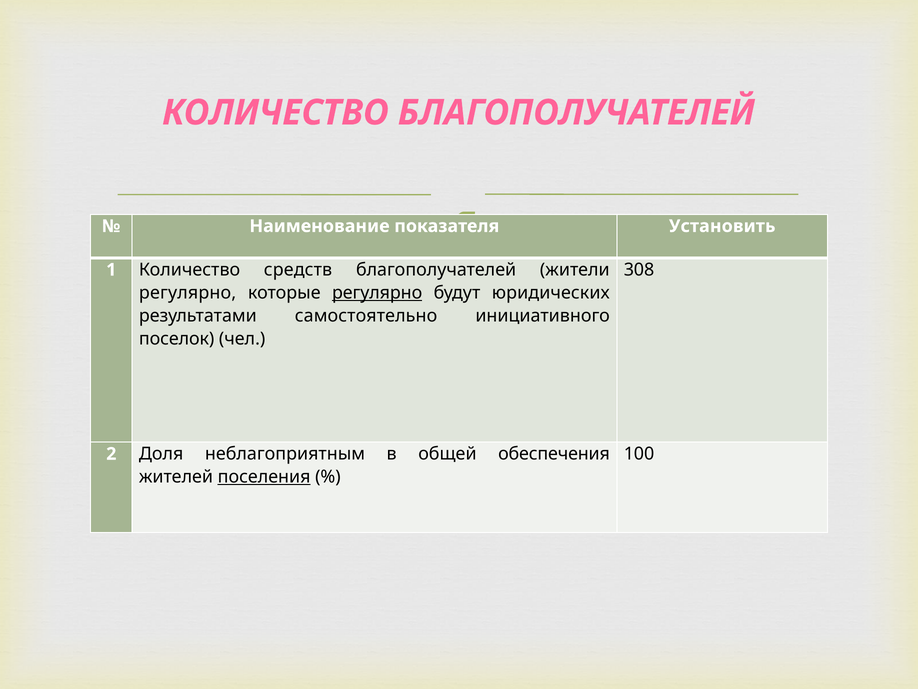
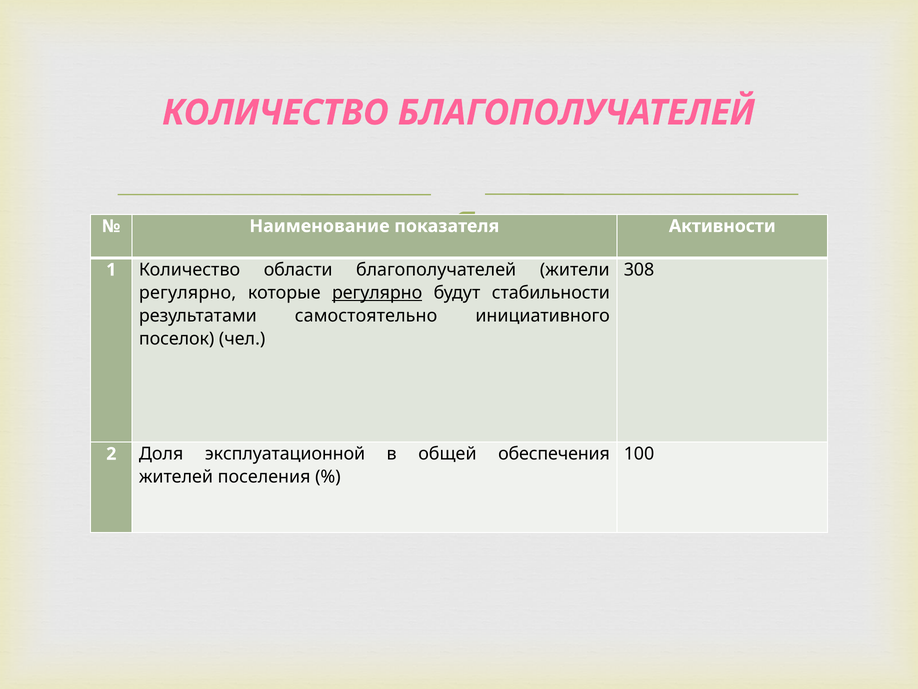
Установить: Установить -> Активности (722, 226)
средств: средств -> области (298, 270)
юридических: юридических -> стабильности (551, 293)
неблагоприятным: неблагоприятным -> эксплуатационной (285, 454)
поселения underline: present -> none (264, 477)
